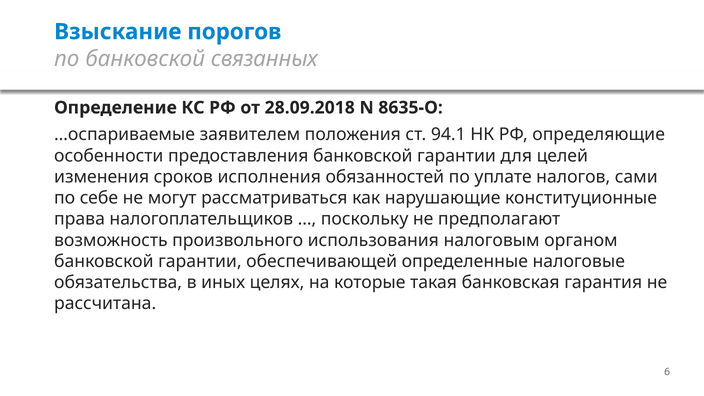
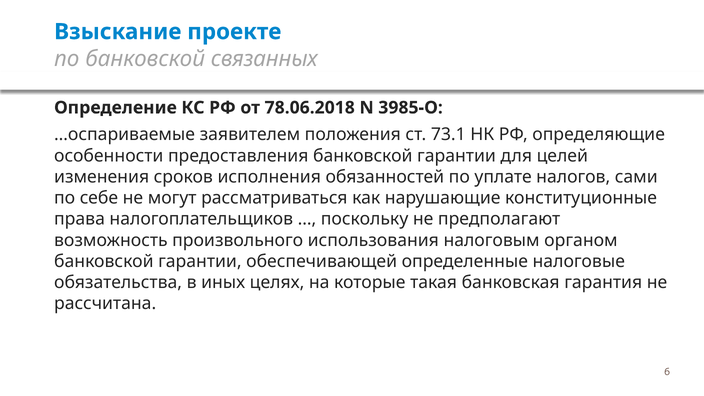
порогов: порогов -> проекте (234, 32)
28.09.2018: 28.09.2018 -> 78.06.2018 (310, 108)
8635-О: 8635-О -> 3985-О (411, 108)
94.1: 94.1 -> 73.1 (448, 135)
